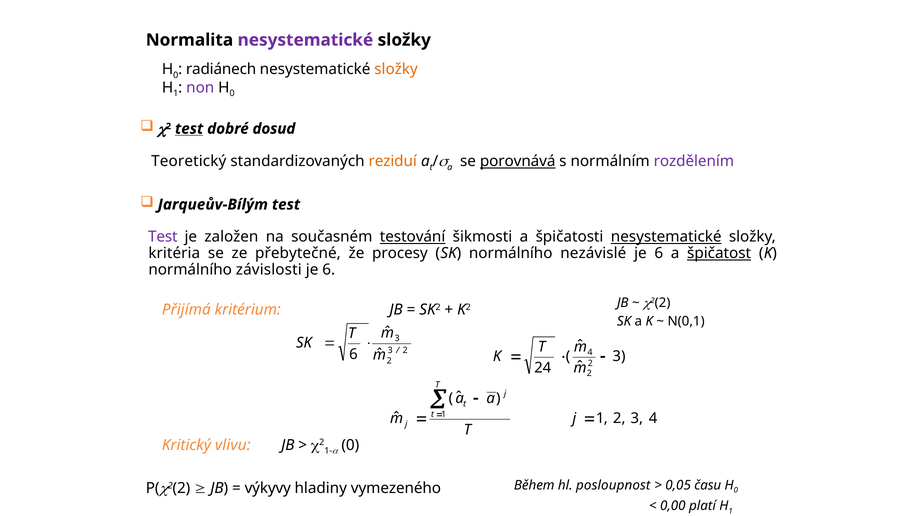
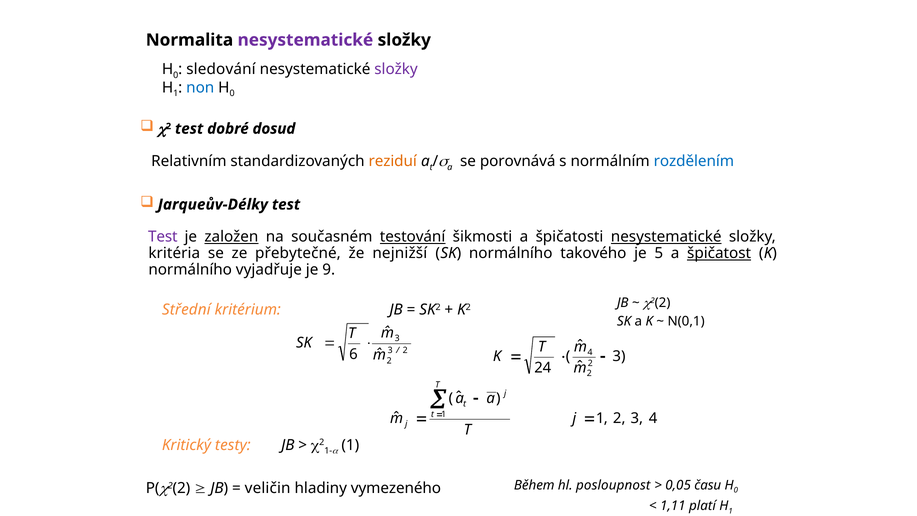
radiánech: radiánech -> sledování (221, 69)
složky colour: orange -> purple (396, 69)
non colour: purple -> blue (200, 88)
test underline: present -> none (189, 129)
Teoretický: Teoretický -> Relativním (189, 161)
porovnává underline: present -> none (518, 161)
rozdělením colour: purple -> blue (694, 161)
Jarqueův-Bílým: Jarqueův-Bílým -> Jarqueův-Délky (213, 204)
založen underline: none -> present (231, 237)
procesy: procesy -> nejnižší (400, 253)
nezávislé: nezávislé -> takového (593, 253)
6: 6 -> 5 (659, 253)
závislosti: závislosti -> vyjadřuje (269, 270)
6: 6 -> 9 (329, 270)
Přijímá: Přijímá -> Střední (186, 309)
vlivu: vlivu -> testy (233, 445)
0: 0 -> 1 (350, 445)
výkyvy: výkyvy -> veličin (268, 488)
0,00: 0,00 -> 1,11 (673, 506)
